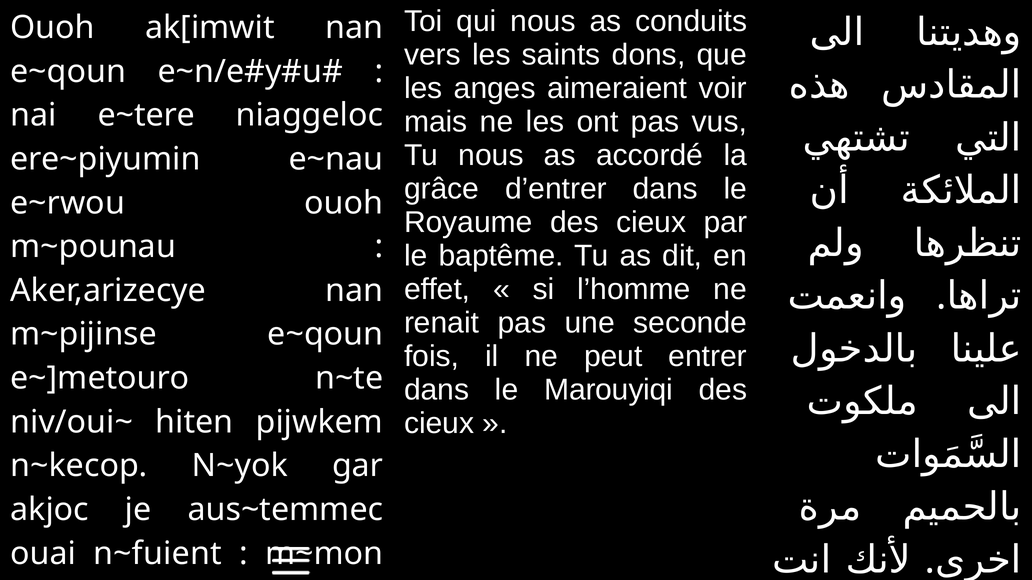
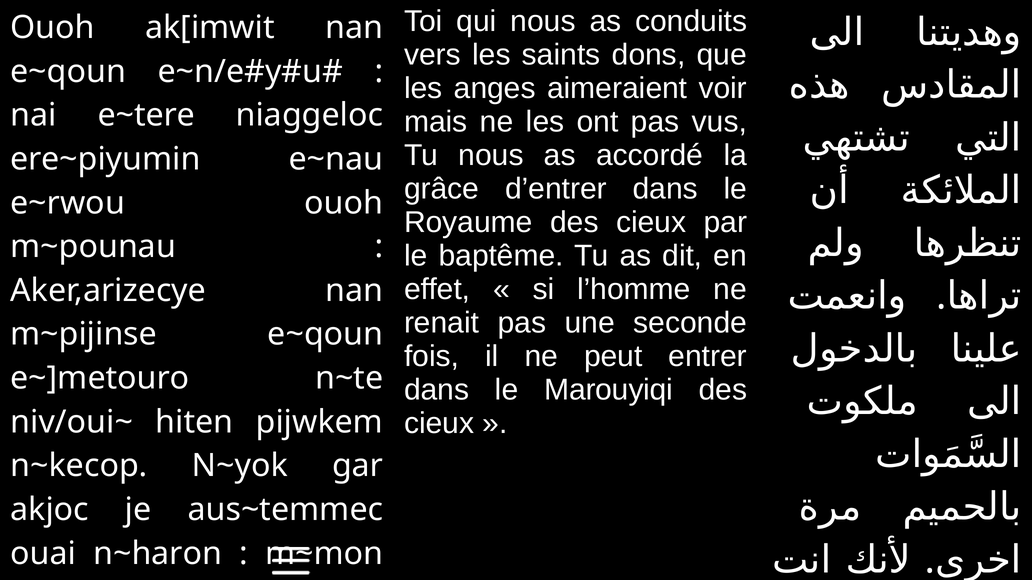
n~fuient: n~fuient -> n~haron (158, 554)
